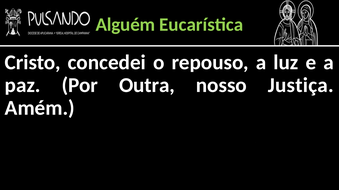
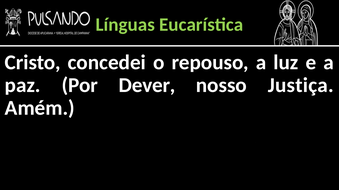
Alguém: Alguém -> Línguas (125, 25)
Outra: Outra -> Dever (147, 85)
